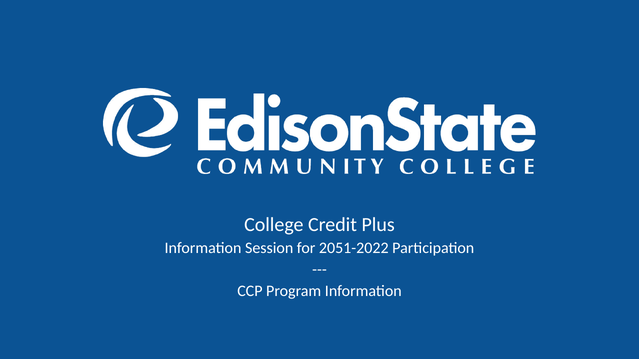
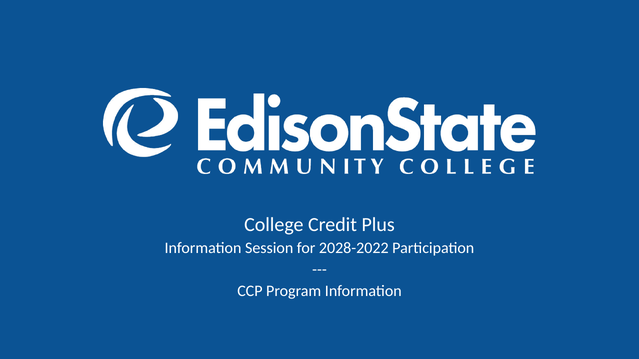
2051-2022: 2051-2022 -> 2028-2022 (354, 248)
